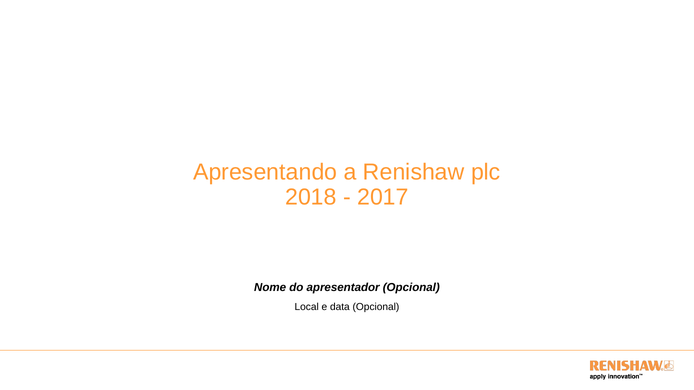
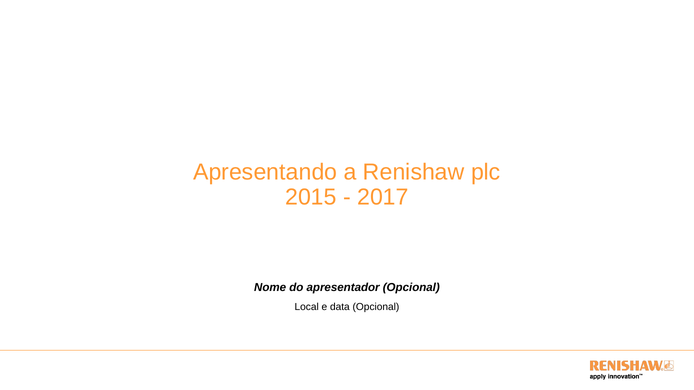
2018: 2018 -> 2015 (311, 197)
